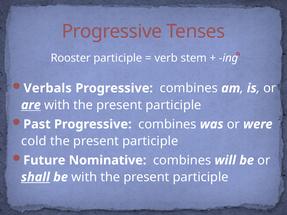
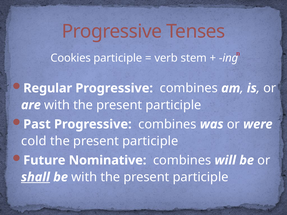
Rooster: Rooster -> Cookies (71, 58)
Verbals: Verbals -> Regular (48, 88)
are underline: present -> none (31, 105)
